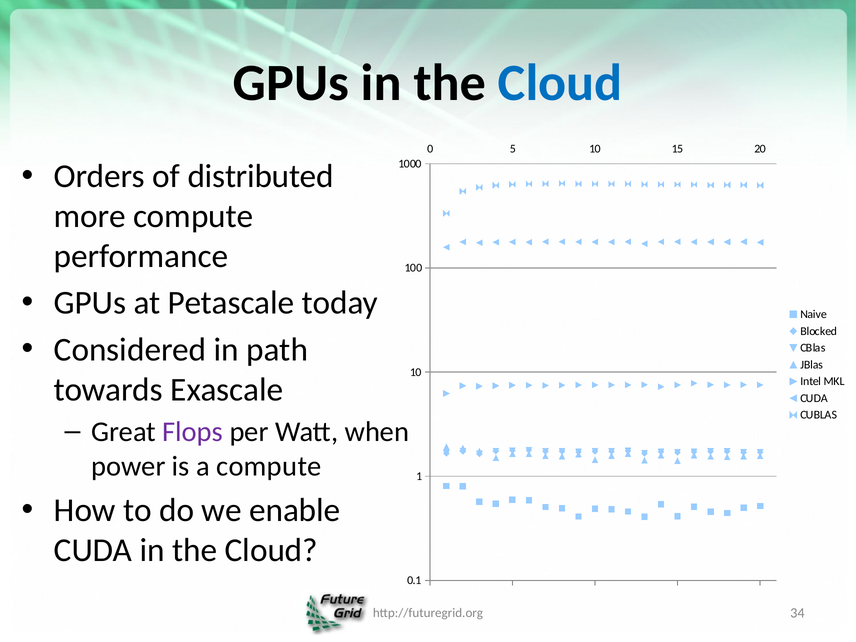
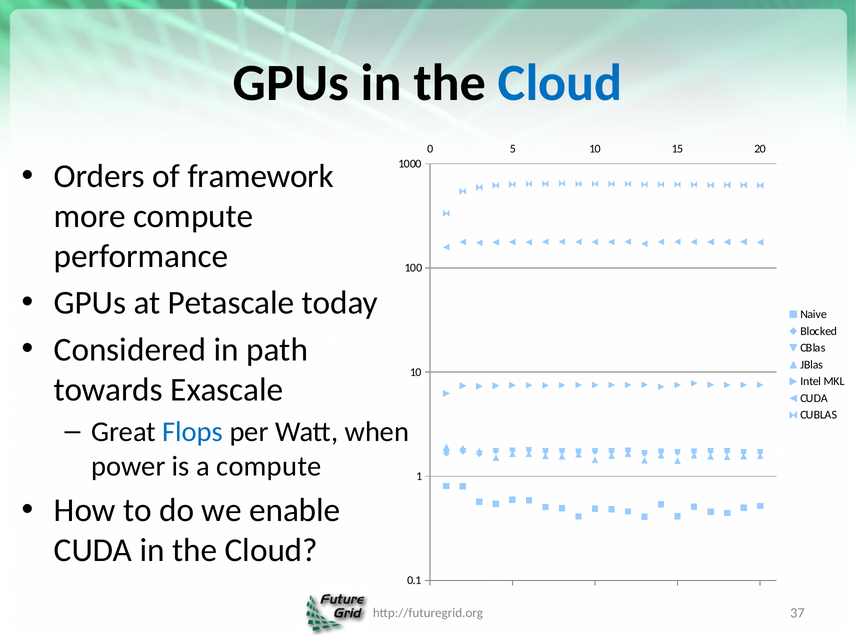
distributed: distributed -> framework (261, 176)
Flops colour: purple -> blue (193, 432)
34: 34 -> 37 (797, 613)
